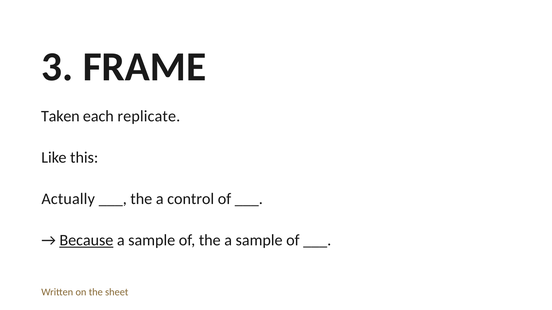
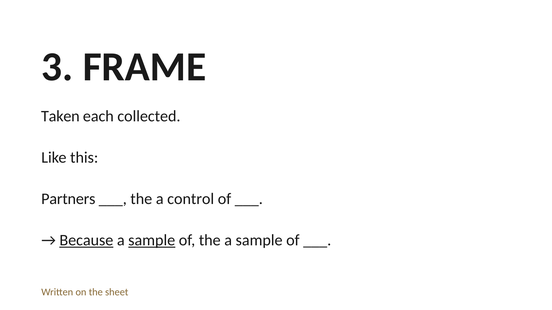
replicate: replicate -> collected (149, 116)
Actually: Actually -> Partners (68, 199)
sample underline: none -> present (152, 241)
